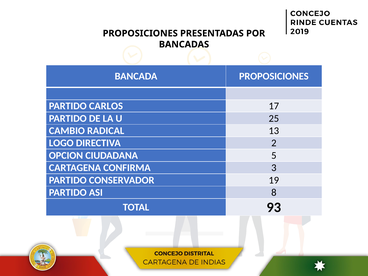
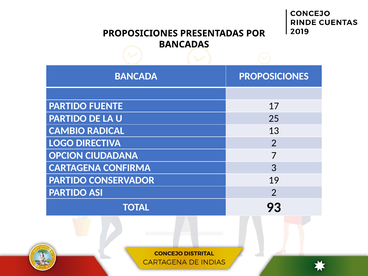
CARLOS: CARLOS -> FUENTE (106, 106)
5: 5 -> 7 (274, 155)
ASI 8: 8 -> 2 (274, 192)
